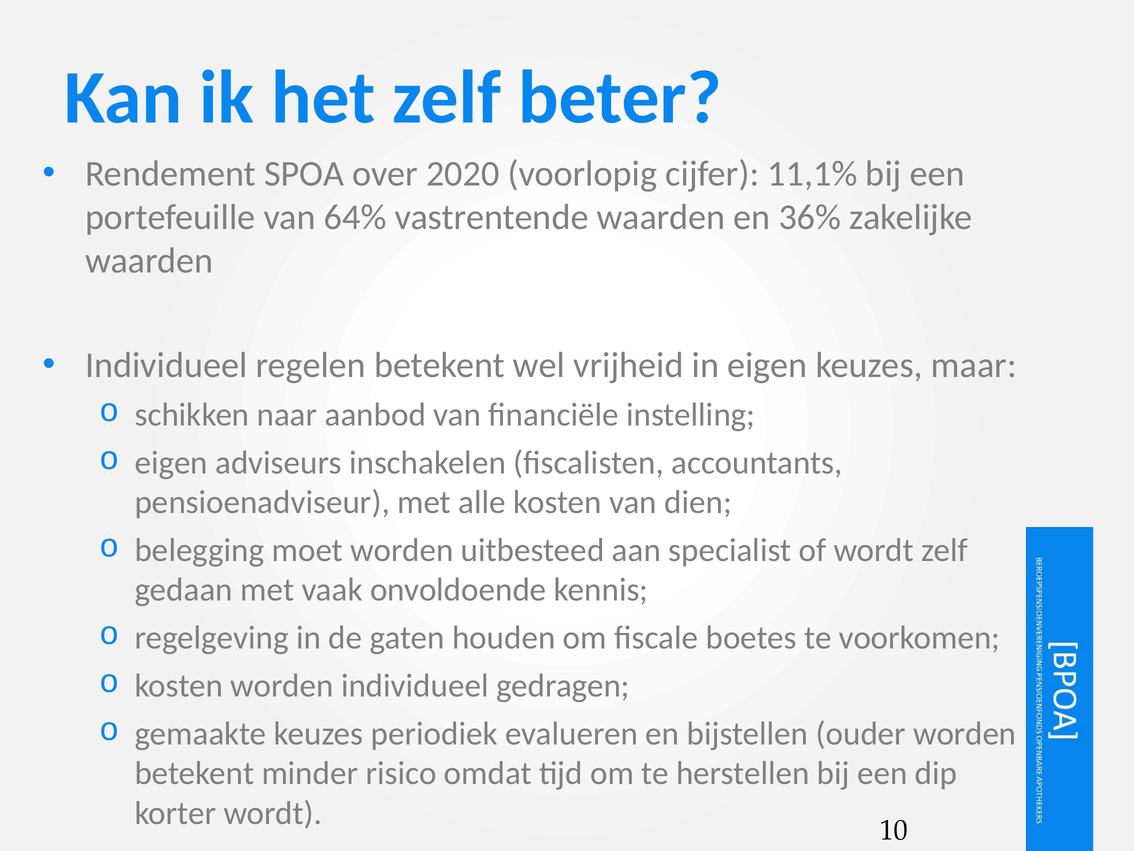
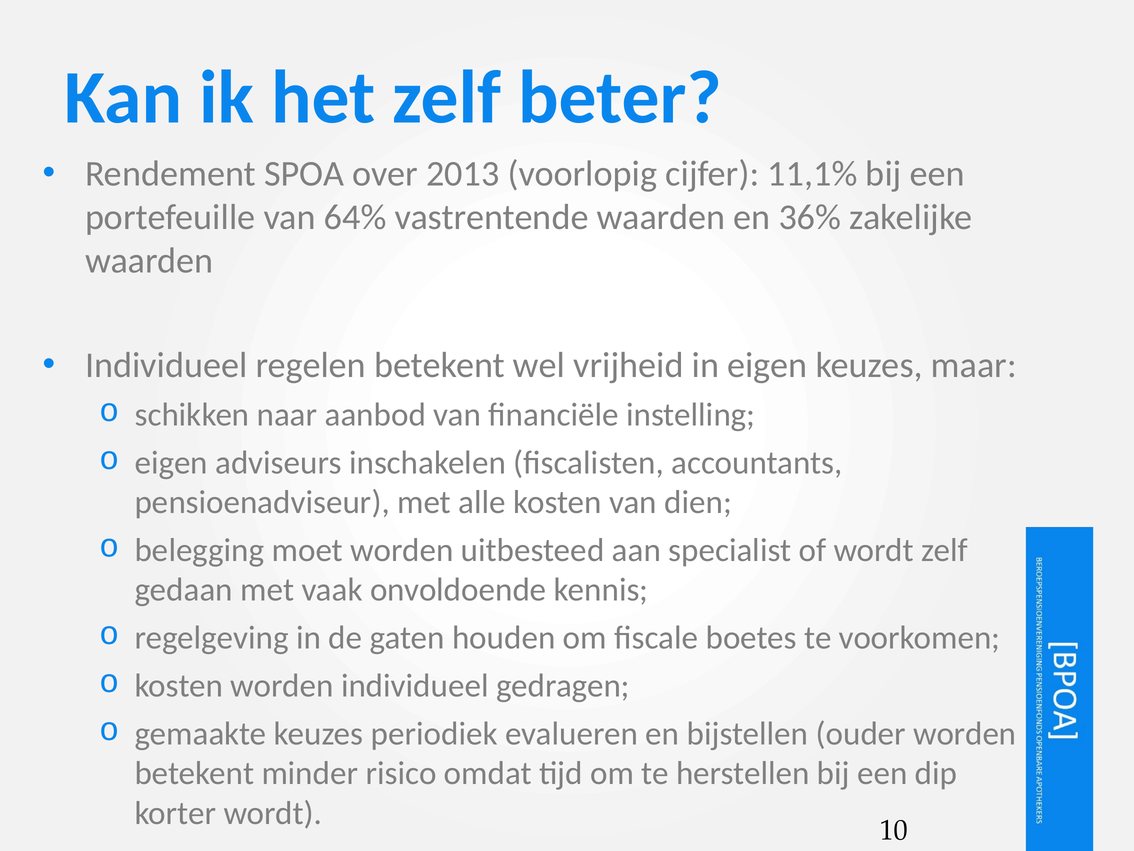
2020: 2020 -> 2013 (463, 174)
